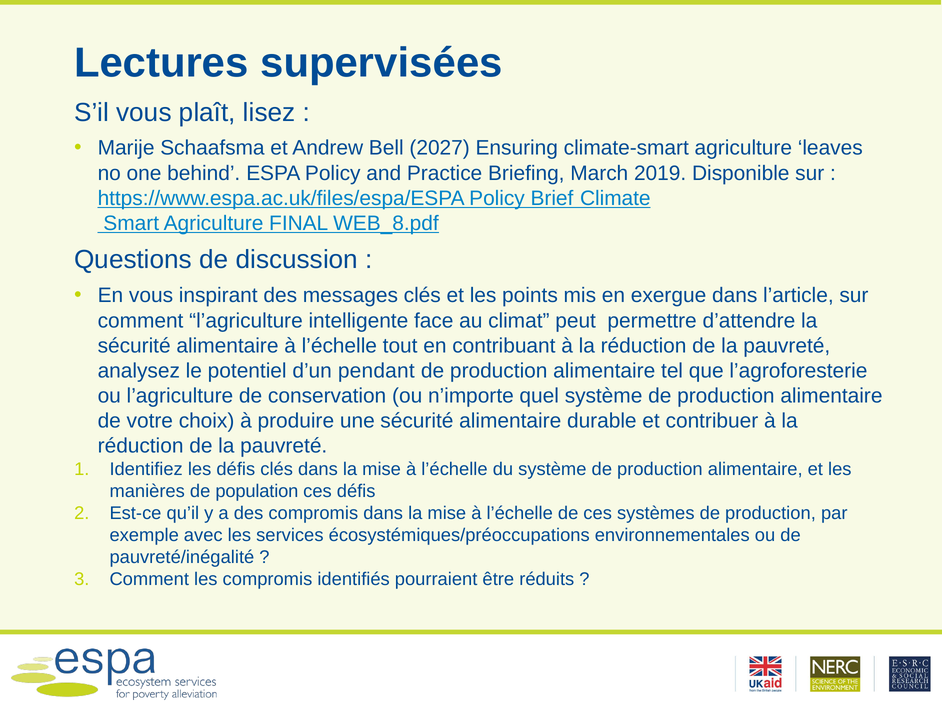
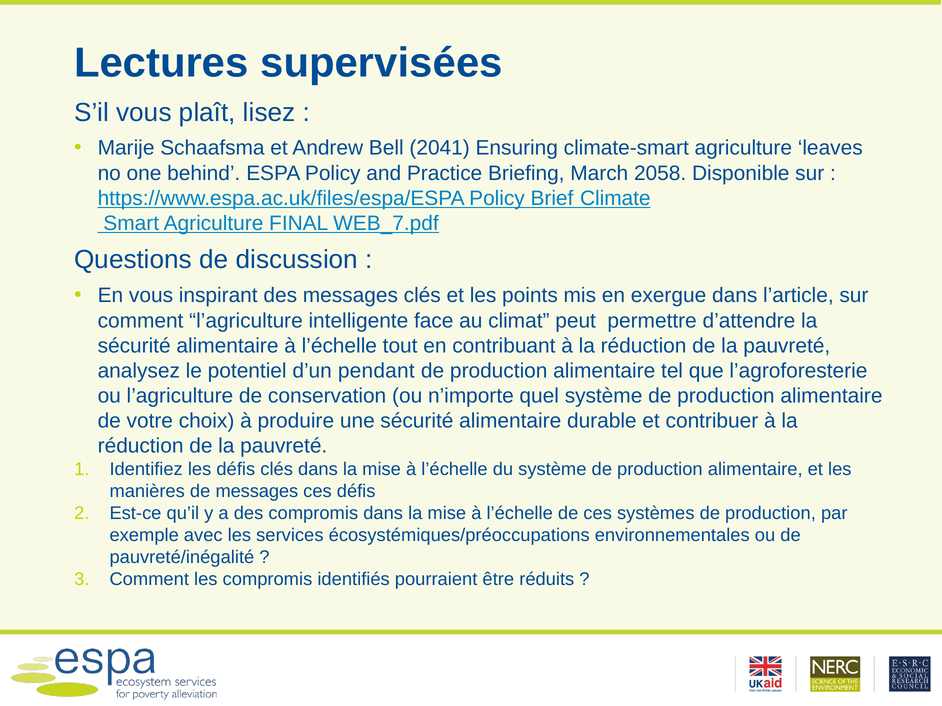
2027: 2027 -> 2041 (440, 148)
2019: 2019 -> 2058 (660, 173)
WEB_8.pdf: WEB_8.pdf -> WEB_7.pdf (386, 224)
de population: population -> messages (257, 492)
